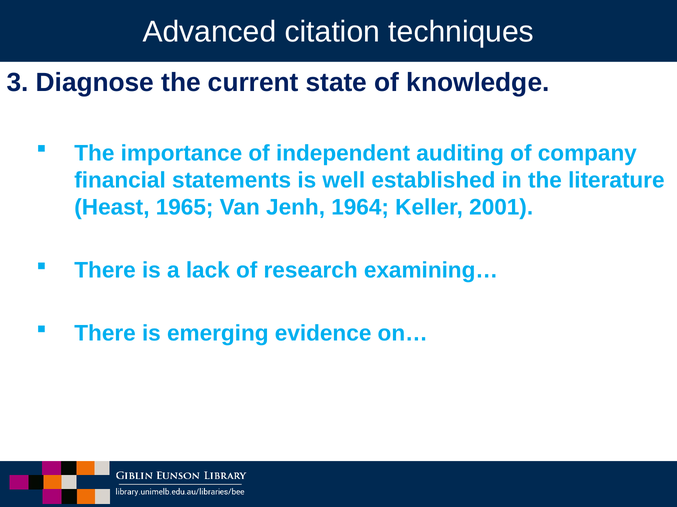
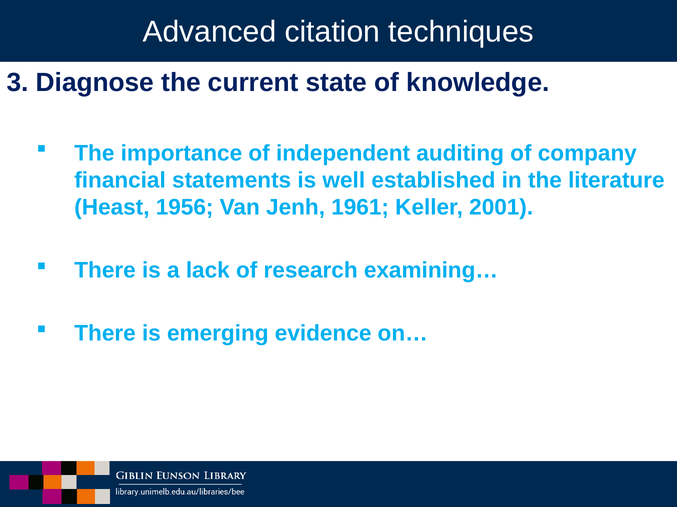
1965: 1965 -> 1956 (185, 208)
1964: 1964 -> 1961 (360, 208)
